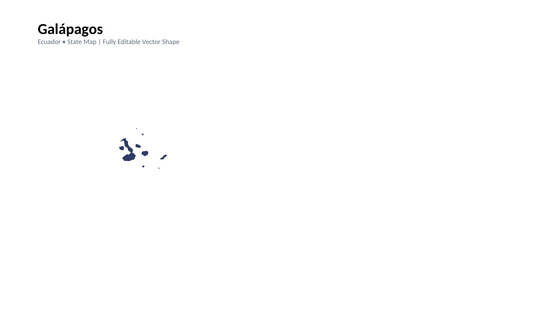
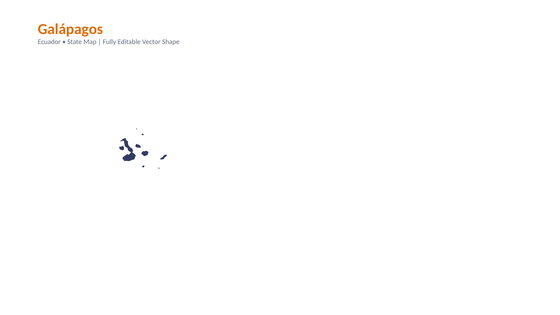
Galápagos colour: black -> orange (70, 29)
